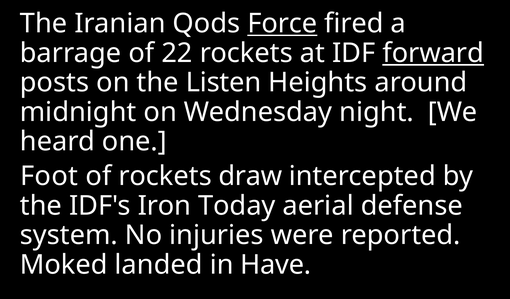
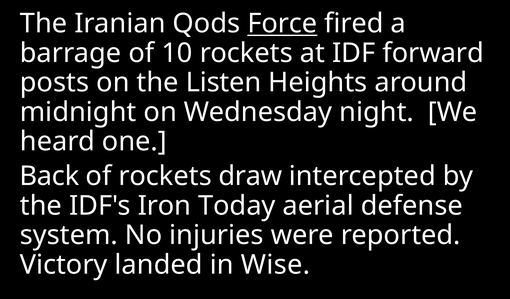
22: 22 -> 10 (177, 53)
forward underline: present -> none (433, 53)
Foot: Foot -> Back (49, 176)
Moked: Moked -> Victory (64, 265)
Have: Have -> Wise (275, 265)
